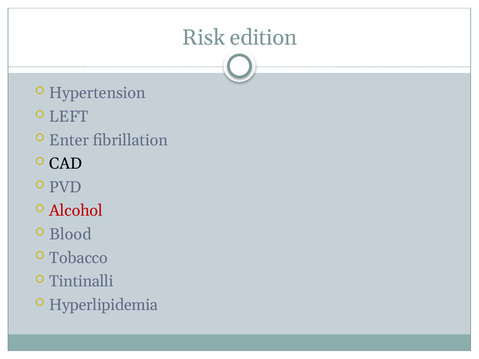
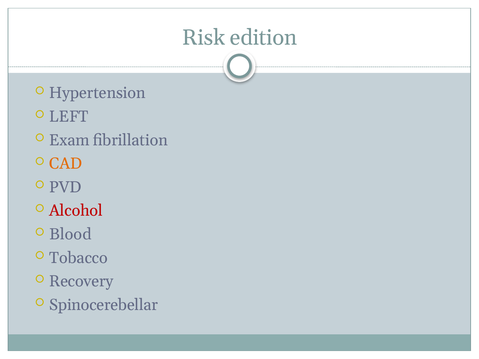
Enter: Enter -> Exam (69, 140)
CAD colour: black -> orange (66, 164)
Tintinalli: Tintinalli -> Recovery (81, 281)
Hyperlipidemia: Hyperlipidemia -> Spinocerebellar (104, 305)
